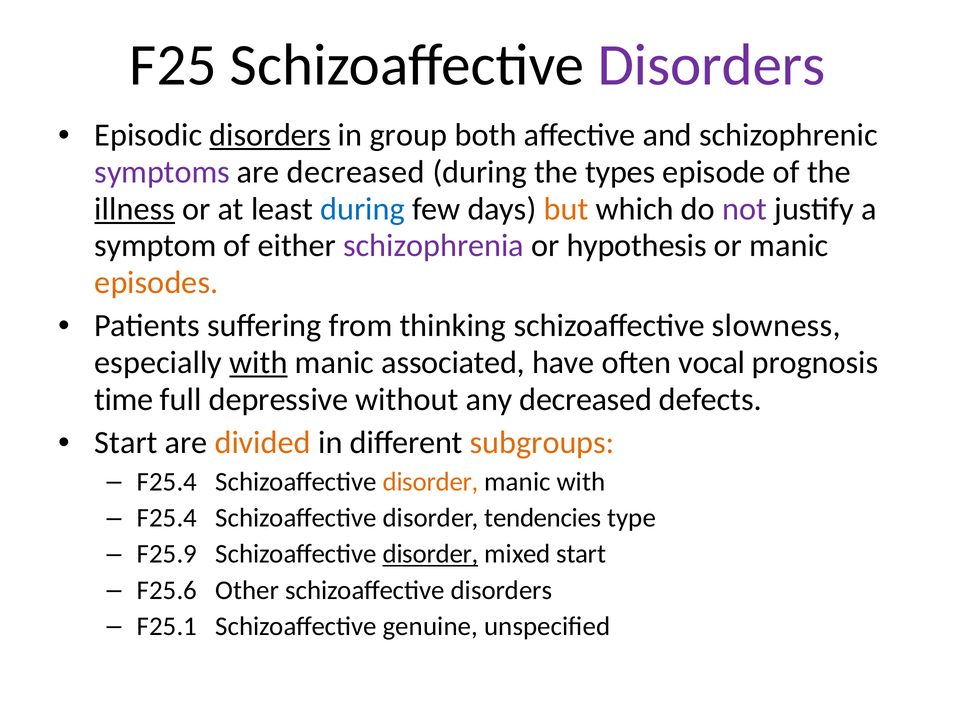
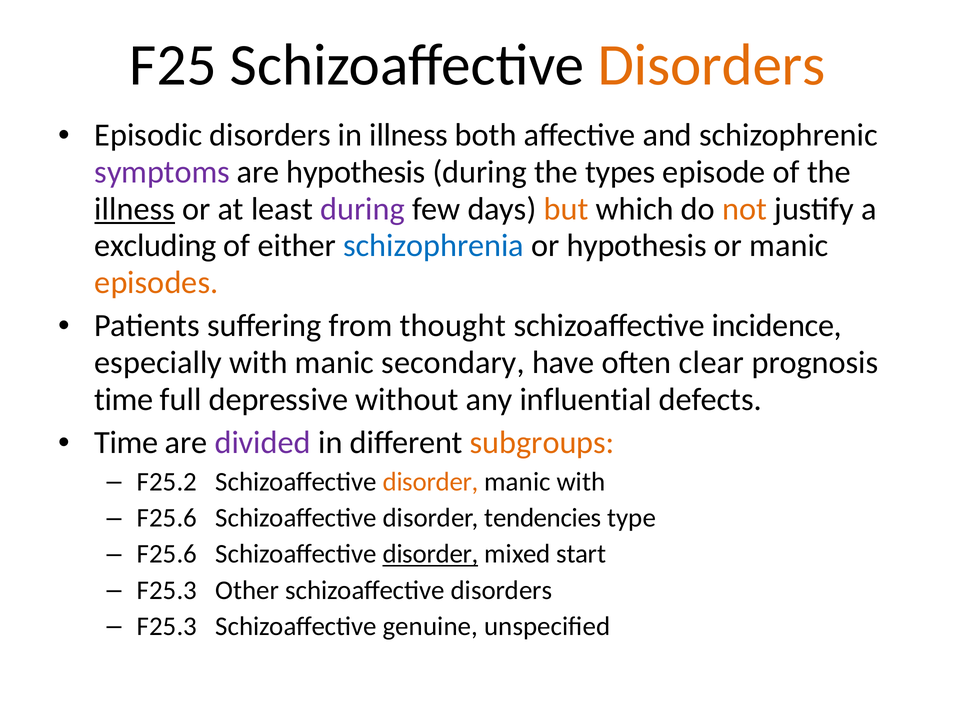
Disorders colour: purple -> orange (711, 65)
disorders underline: present -> none (270, 135)
in group: group -> illness (409, 135)
are decreased: decreased -> hypothesis (356, 172)
during colour: blue -> purple (363, 209)
not colour: purple -> orange (745, 209)
symptom: symptom -> excluding (155, 246)
schizophrenia colour: purple -> blue (434, 246)
thinking: thinking -> thought (453, 326)
slowness: slowness -> incidence (777, 326)
with underline: present -> none (258, 363)
associated: associated -> secondary (453, 363)
vocal: vocal -> clear (711, 363)
any decreased: decreased -> influential (586, 399)
Start: Start -> Time (126, 443)
divided colour: orange -> purple (263, 443)
F25.4: F25.4 -> F25.2 (167, 482)
F25.4: F25.4 -> F25.6 (167, 518)
F25.9: F25.9 -> F25.6 (167, 554)
F25.6: F25.6 -> F25.3 (167, 590)
F25.1: F25.1 -> F25.3 (167, 626)
